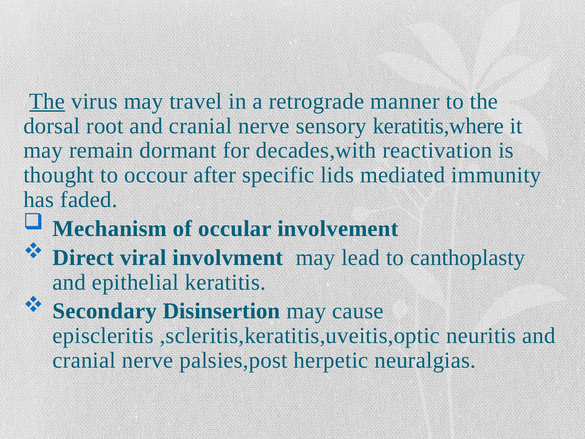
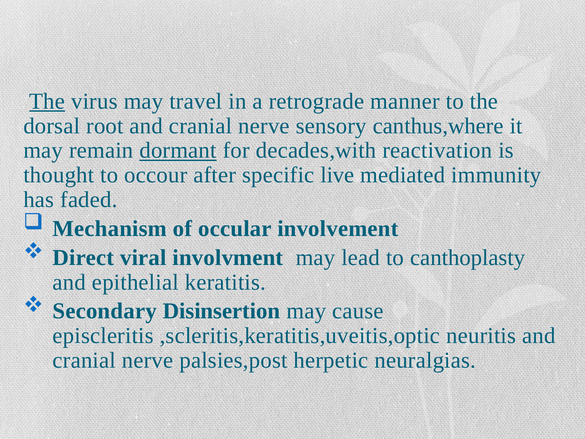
keratitis,where: keratitis,where -> canthus,where (438, 126)
dormant underline: none -> present (178, 150)
lids: lids -> live (337, 175)
